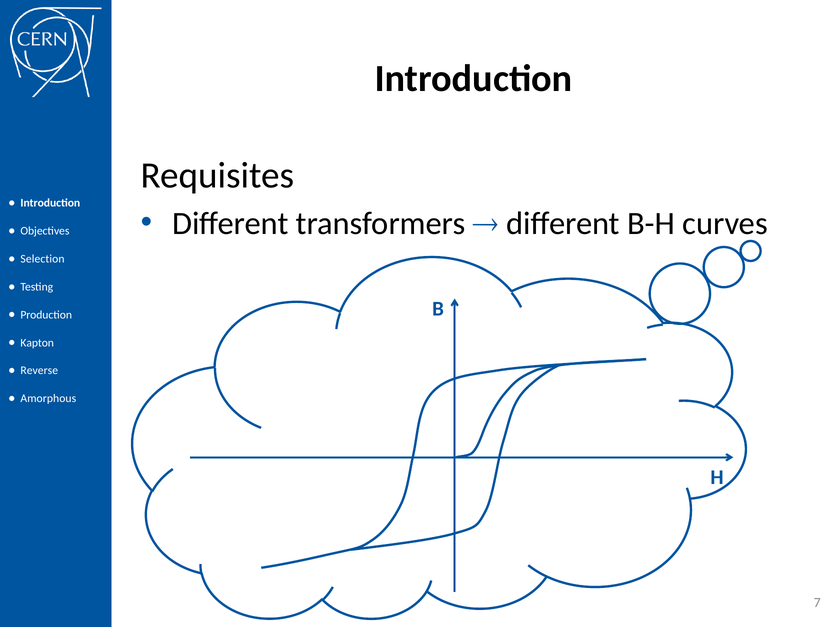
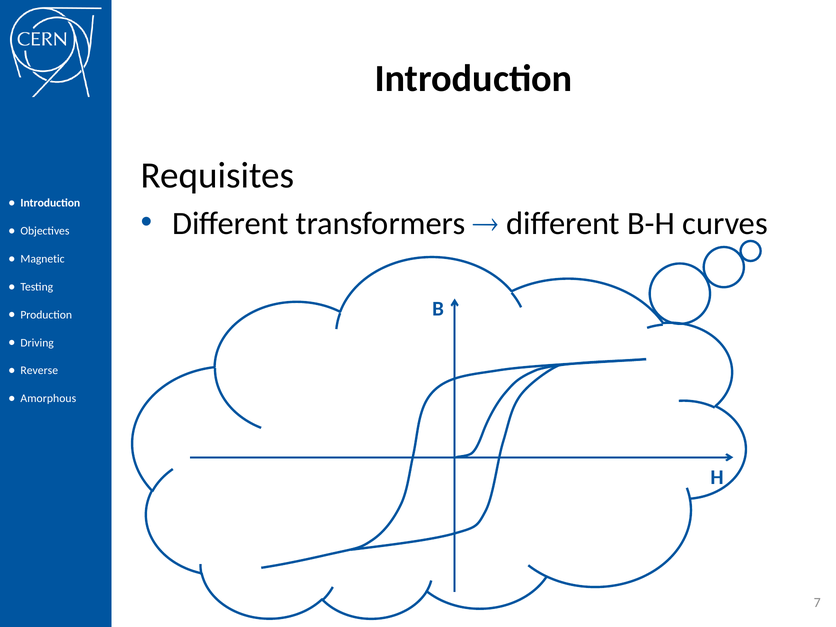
Selection: Selection -> Magnetic (43, 259)
Kapton: Kapton -> Driving (37, 343)
